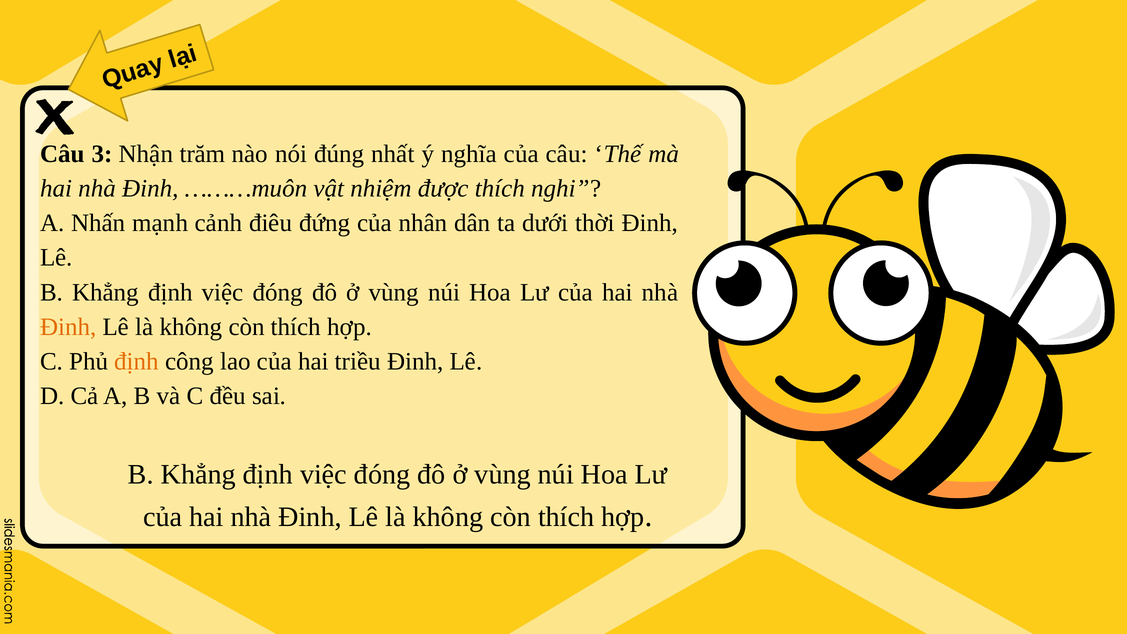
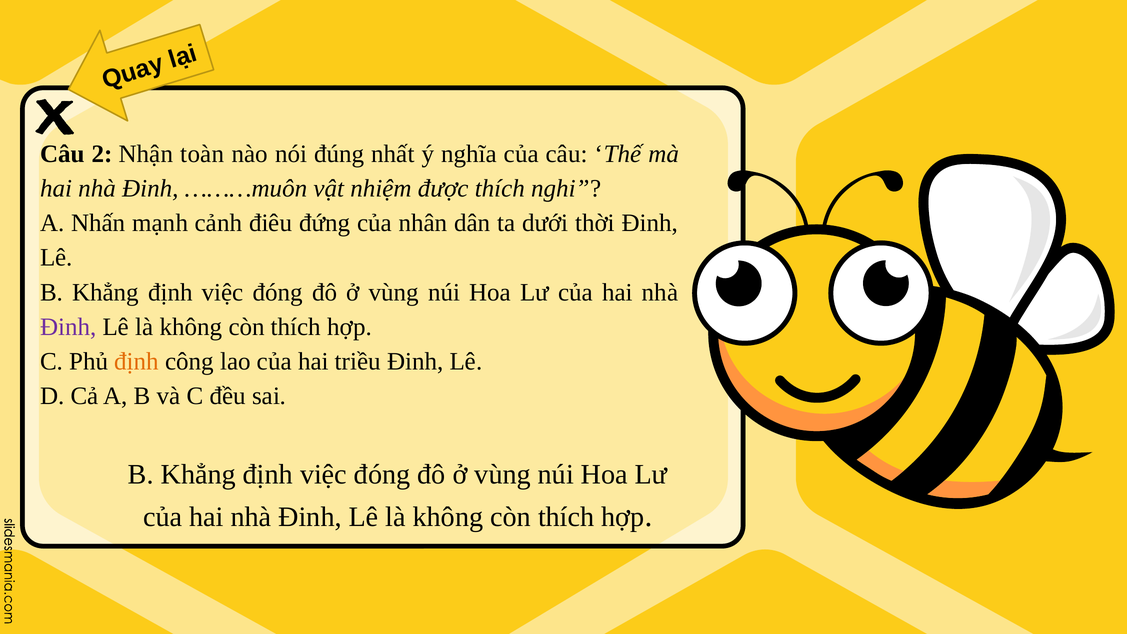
3: 3 -> 2 (102, 154)
trăm: trăm -> toàn (202, 154)
Đinh colour: orange -> purple (68, 327)
